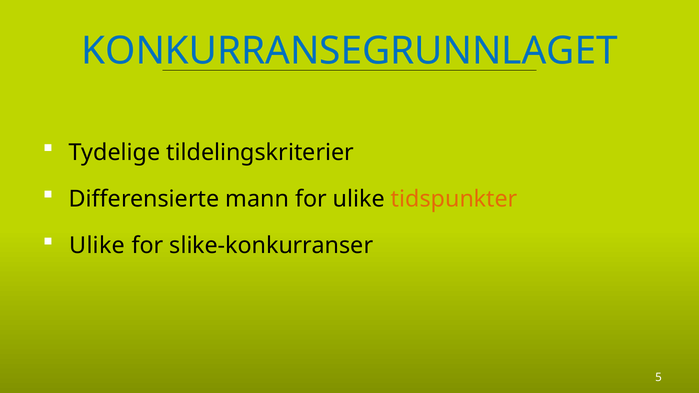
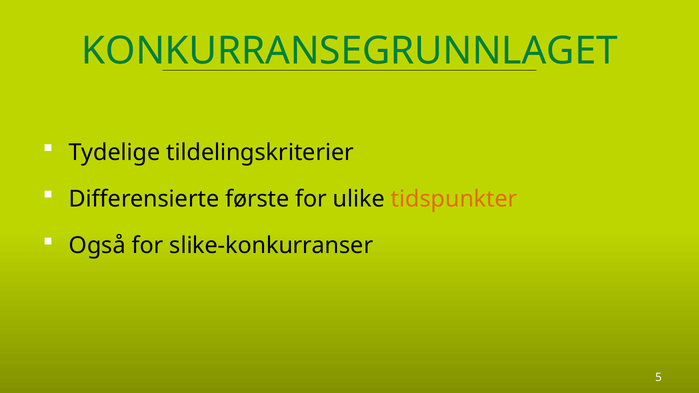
KONKURRANSEGRUNNLAGET colour: blue -> green (350, 51)
mann: mann -> første (257, 199)
Ulike: Ulike -> Også (97, 246)
